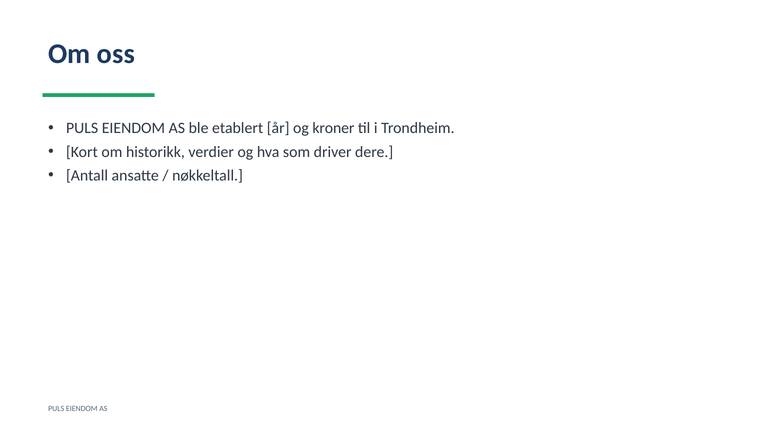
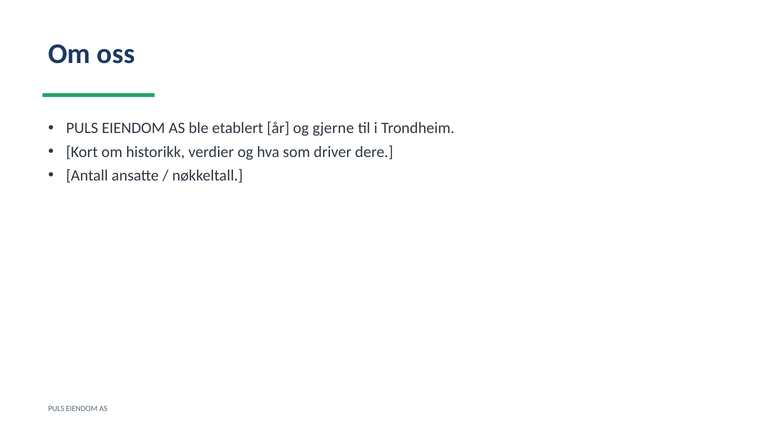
kroner: kroner -> gjerne (333, 128)
